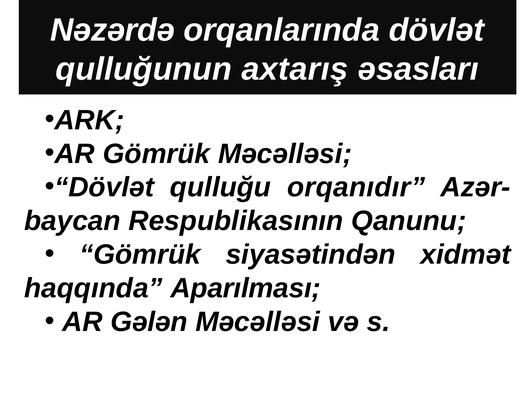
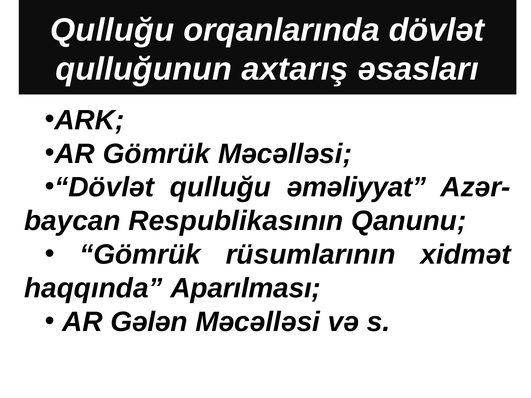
Nəzərdə: Nəzərdə -> Qulluğu (112, 30)
orqanıdır: orqanıdır -> əməliyyat (356, 188)
siyasətindən: siyasətindən -> rüsumlarının (311, 255)
